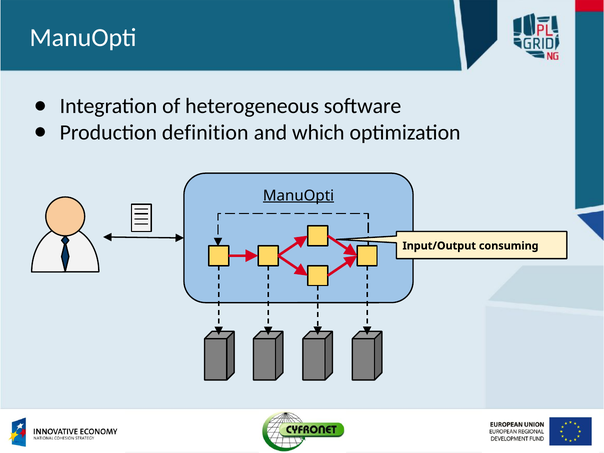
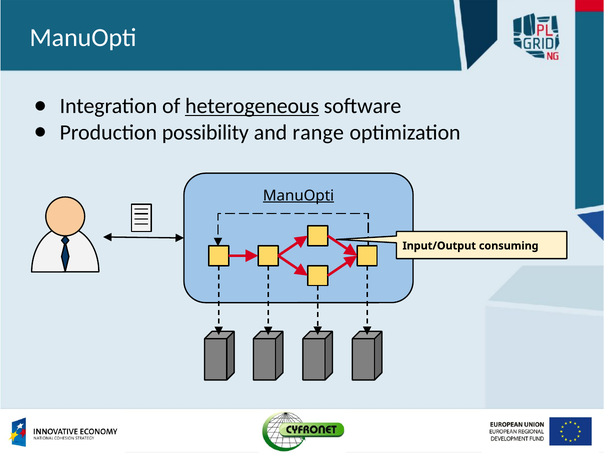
heterogeneous underline: none -> present (252, 106)
definition: definition -> possibility (205, 132)
which: which -> range (318, 132)
